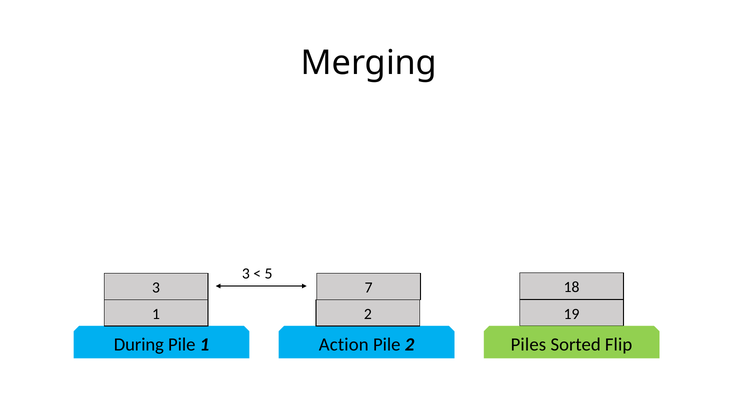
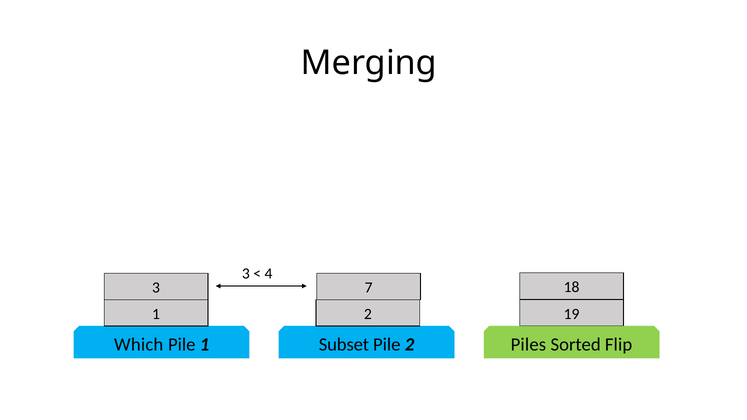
5: 5 -> 4 (268, 273)
During: During -> Which (139, 345)
Action: Action -> Subset (344, 345)
